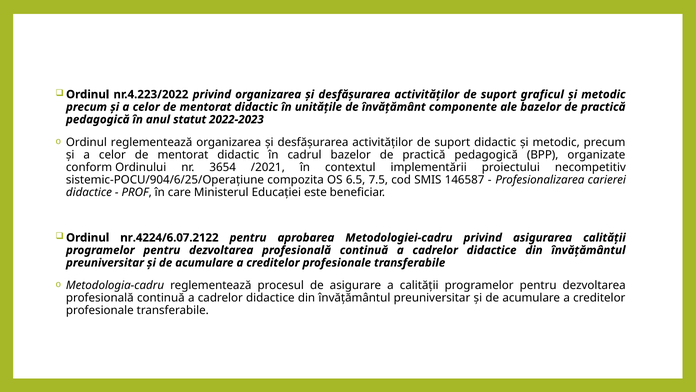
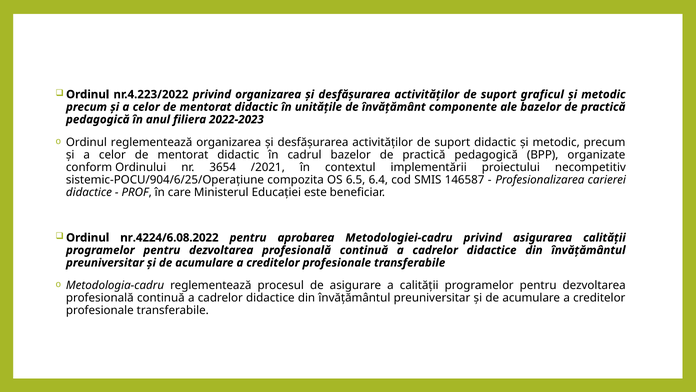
statut: statut -> filiera (190, 119)
7.5: 7.5 -> 6.4 (378, 180)
nr.4224/6.07.2122: nr.4224/6.07.2122 -> nr.4224/6.08.2022 (169, 237)
